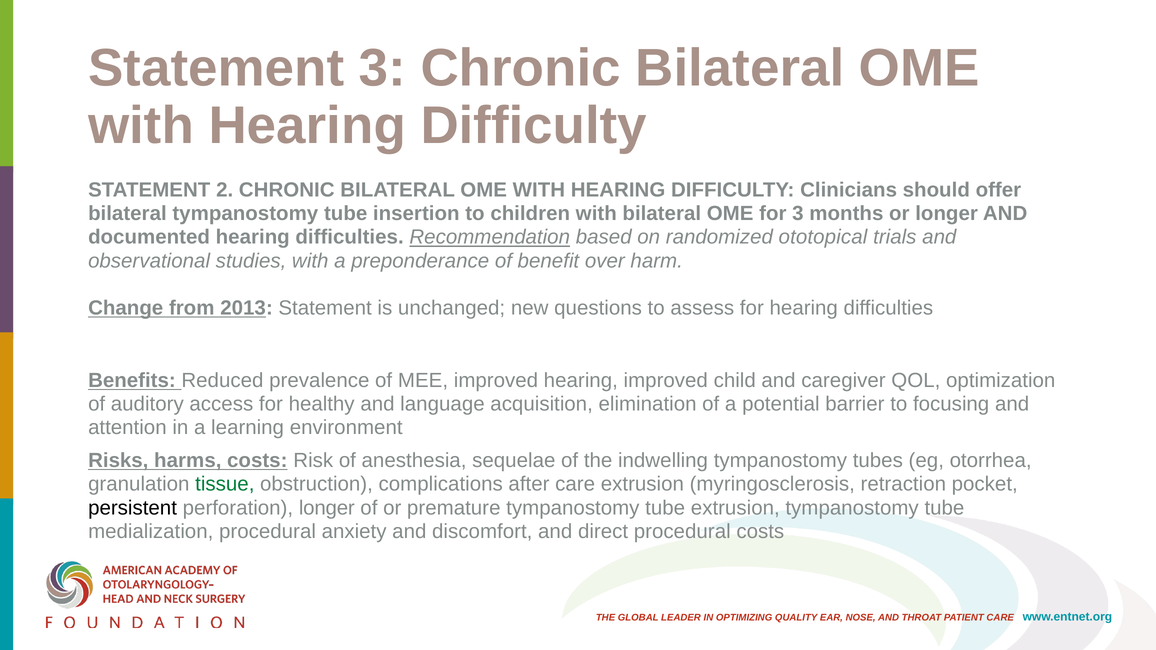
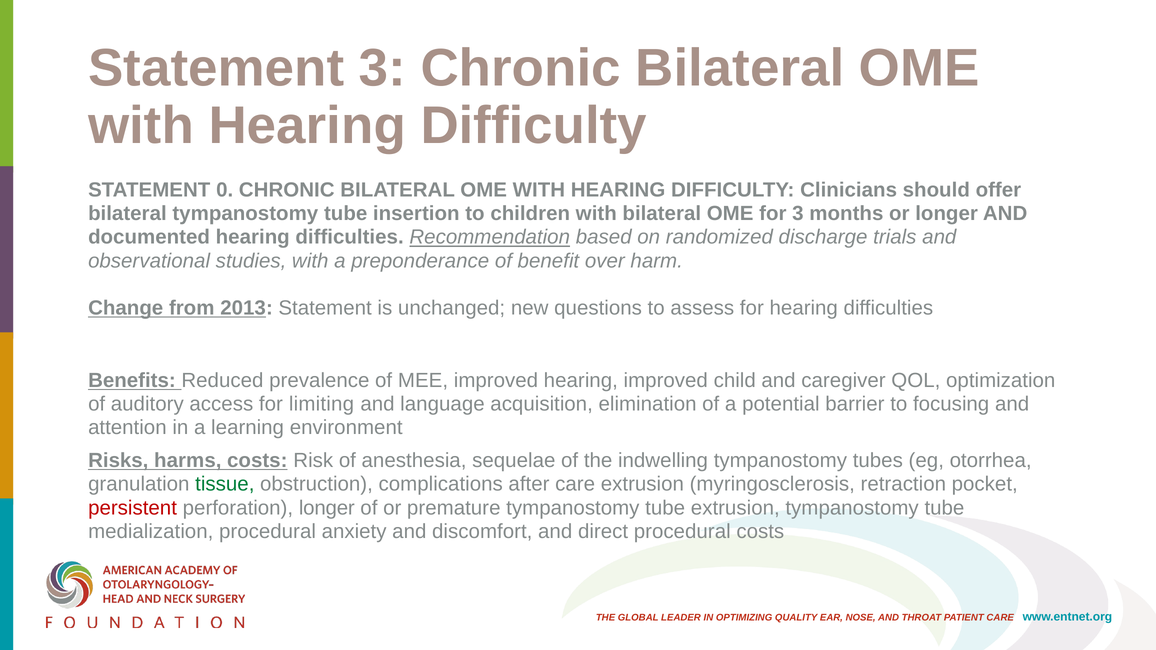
2: 2 -> 0 (225, 190)
ototopical: ototopical -> discharge (823, 237)
healthy: healthy -> limiting (322, 404)
persistent colour: black -> red (133, 508)
